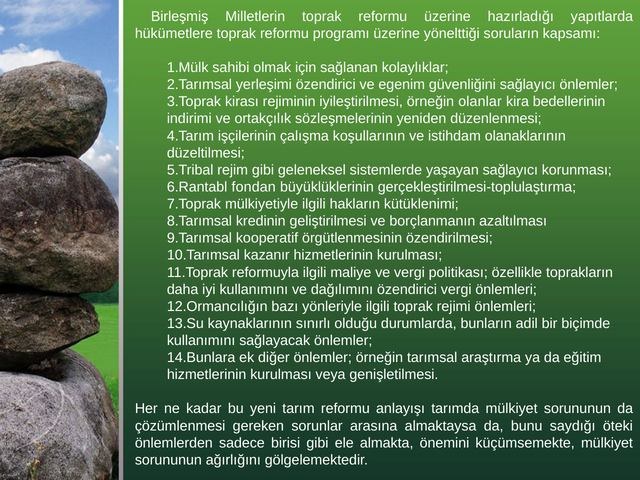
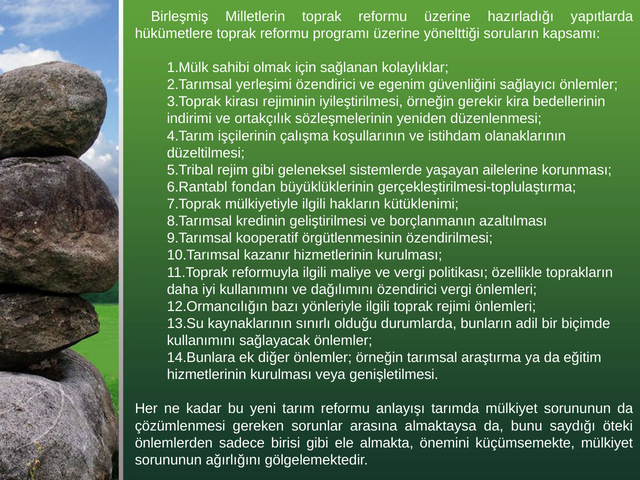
olanlar: olanlar -> gerekir (480, 102)
yaşayan sağlayıcı: sağlayıcı -> ailelerine (510, 170)
